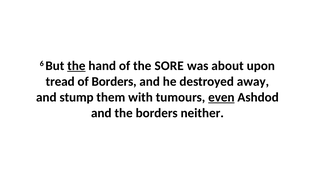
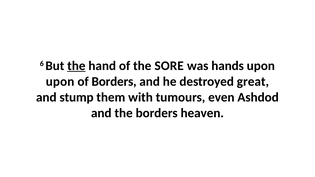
about: about -> hands (228, 66)
tread: tread -> upon (60, 82)
away: away -> great (253, 82)
even underline: present -> none (221, 97)
neither: neither -> heaven (202, 113)
